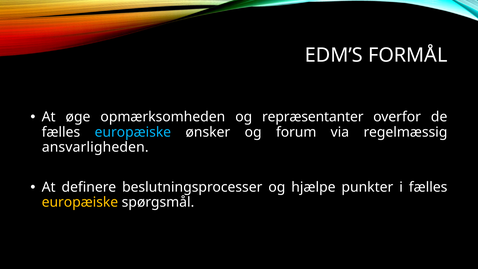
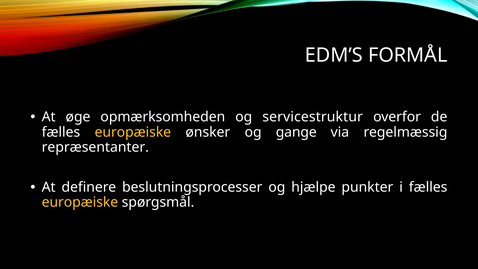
repræsentanter: repræsentanter -> servicestruktur (313, 117)
europæiske colour: light blue -> yellow (133, 132)
forum: forum -> gange (296, 132)
ansvarligheden: ansvarligheden -> repræsentanter (95, 147)
